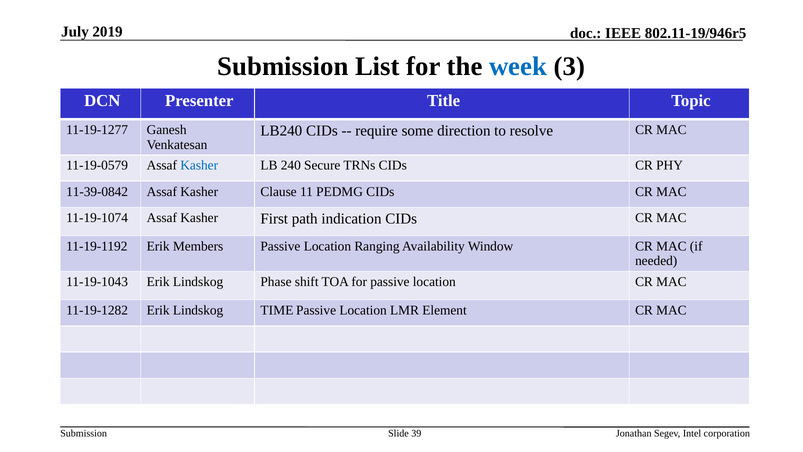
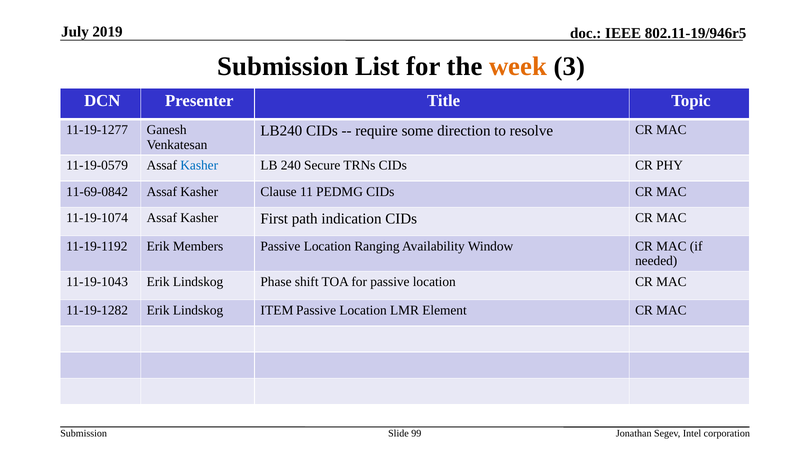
week colour: blue -> orange (518, 66)
11-39-0842: 11-39-0842 -> 11-69-0842 (97, 191)
TIME: TIME -> ITEM (277, 310)
39: 39 -> 99 (416, 433)
